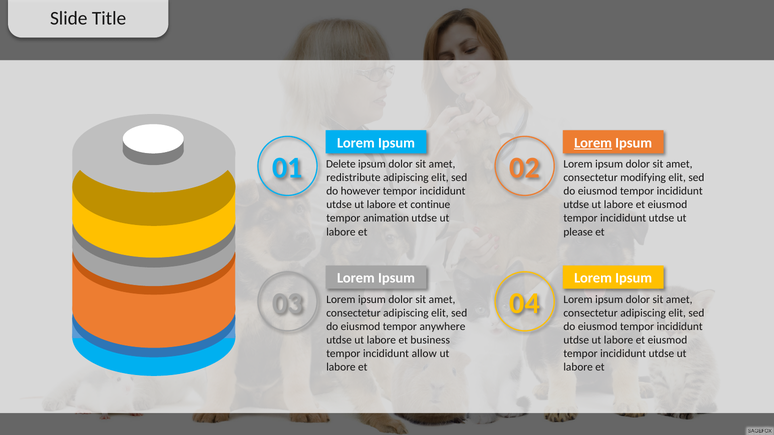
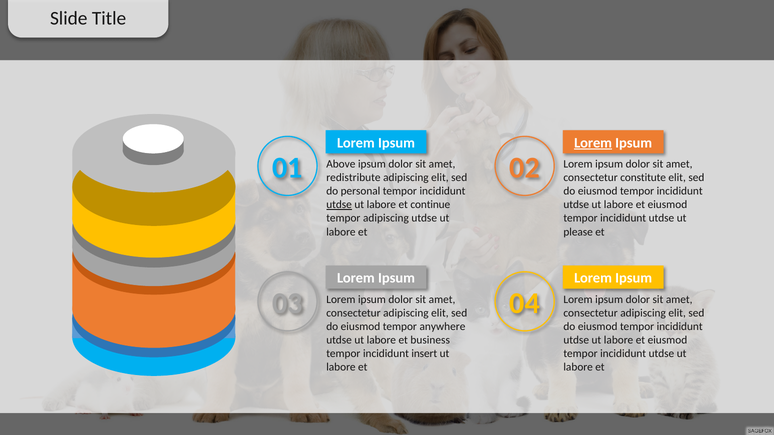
Delete: Delete -> Above (341, 164)
modifying: modifying -> constitute (643, 178)
however: however -> personal (360, 191)
utdse underline: none -> present (339, 205)
tempor animation: animation -> adipiscing (386, 218)
allow: allow -> insert (424, 354)
